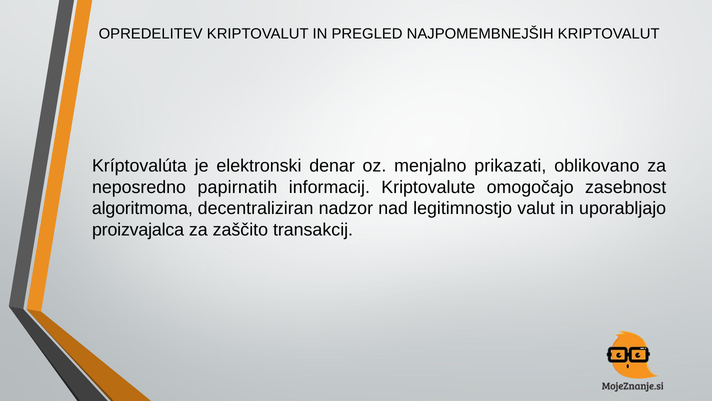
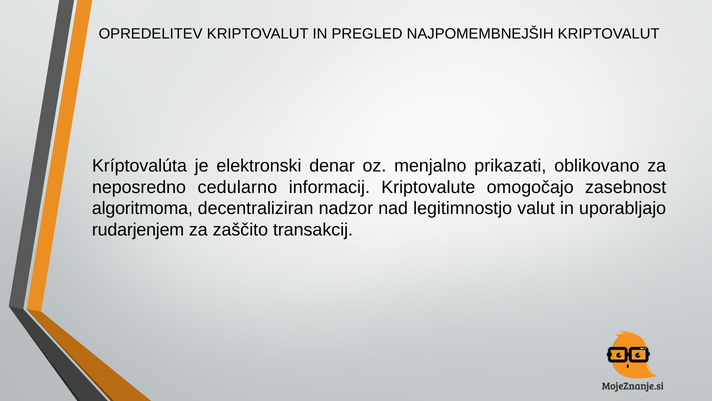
papirnatih: papirnatih -> cedularno (237, 187)
proizvajalca: proizvajalca -> rudarjenjem (138, 230)
